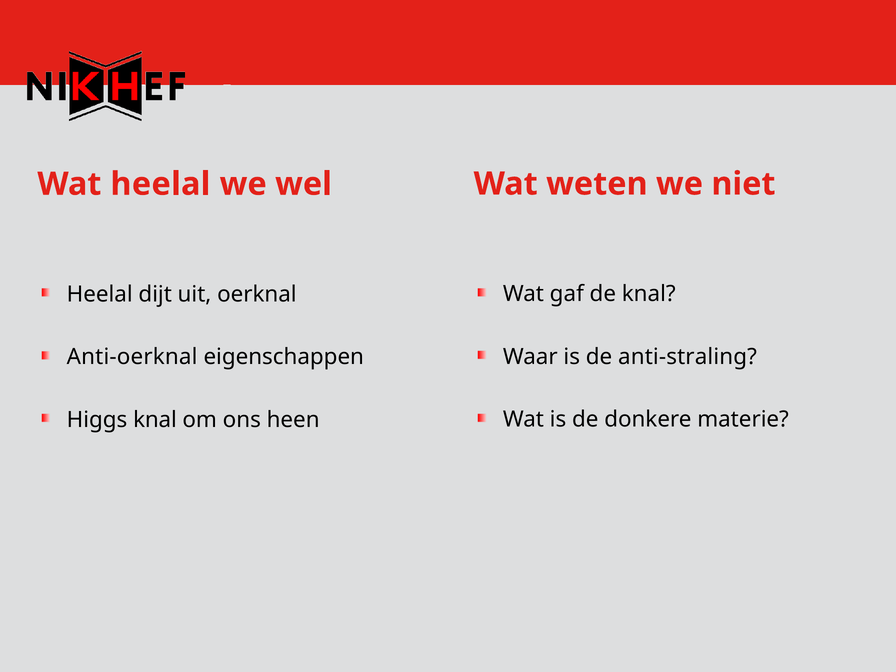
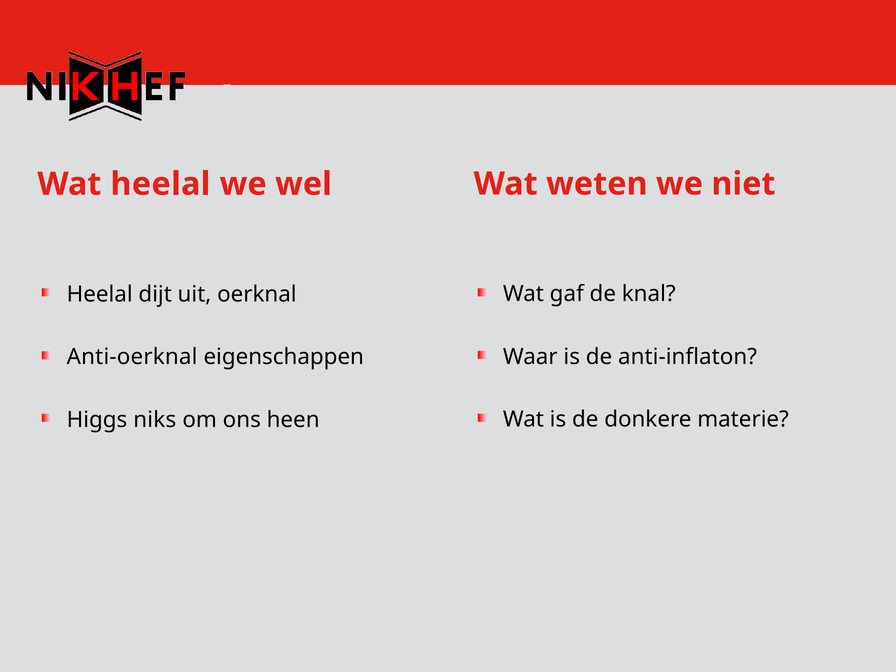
anti-straling: anti-straling -> anti-inflaton (688, 357)
Higgs knal: knal -> niks (155, 420)
